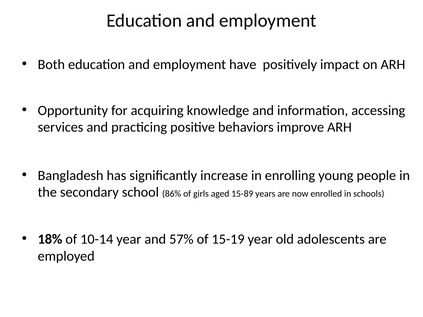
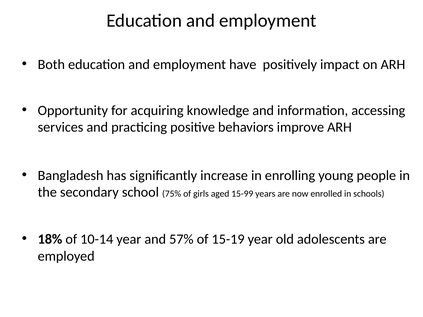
86%: 86% -> 75% (172, 194)
15-89: 15-89 -> 15-99 (242, 194)
